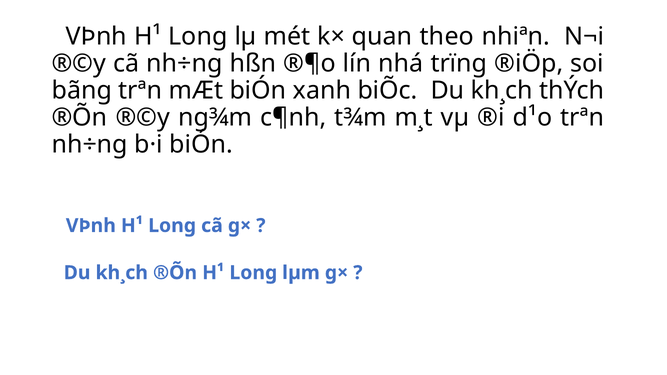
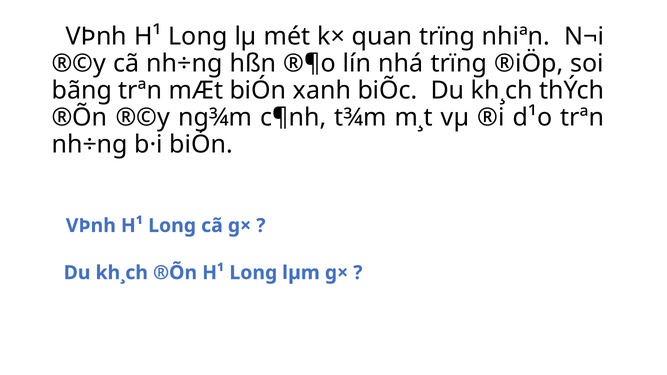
quan theo: theo -> trïng (447, 37)
